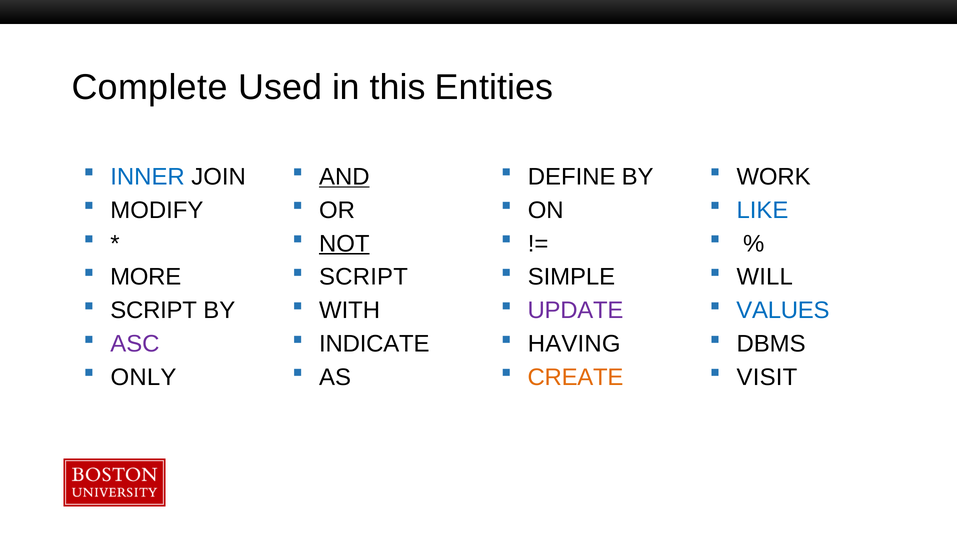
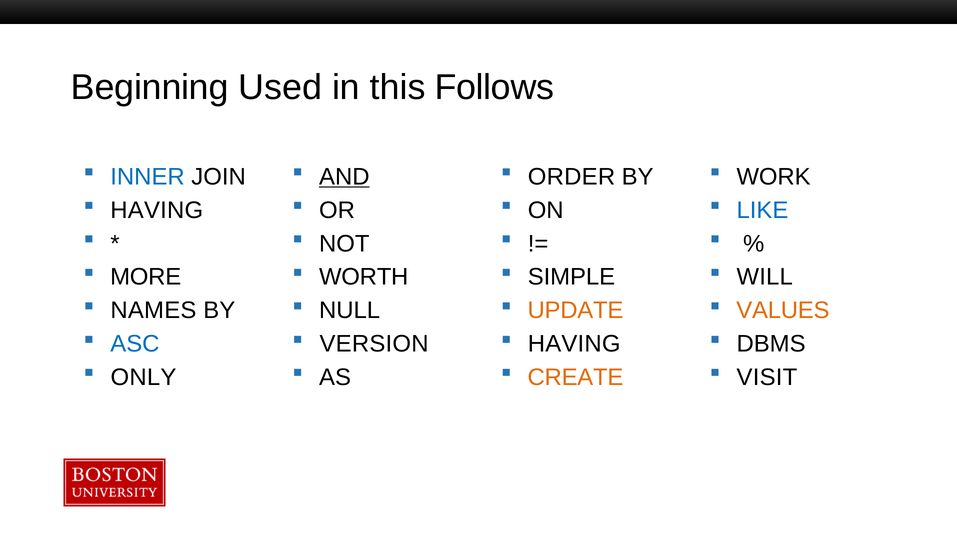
Complete: Complete -> Beginning (150, 87)
Entities: Entities -> Follows (494, 87)
DEFINE: DEFINE -> ORDER (572, 177)
MODIFY: MODIFY -> HAVING (157, 210)
NOT underline: present -> none (344, 244)
SCRIPT: SCRIPT -> WORTH (364, 277)
SCRIPT: SCRIPT -> NAMES (153, 311)
WITH: WITH -> NULL (350, 311)
UPDATE colour: purple -> orange (575, 311)
VALUES colour: blue -> orange (783, 311)
ASC colour: purple -> blue (135, 344)
INDICATE: INDICATE -> VERSION (374, 344)
